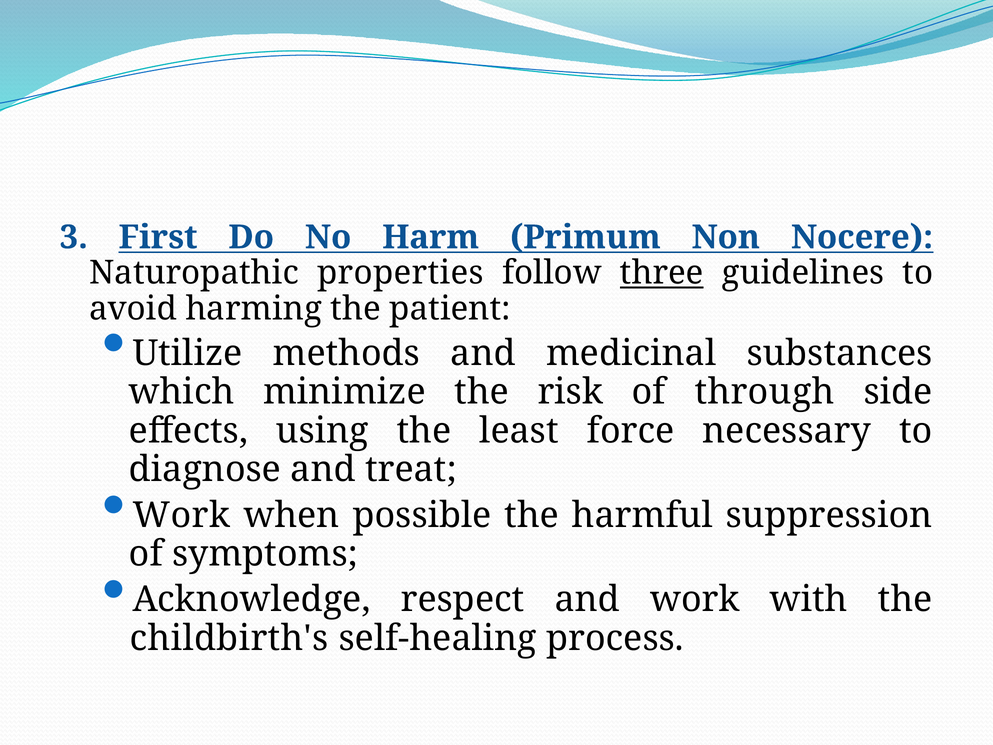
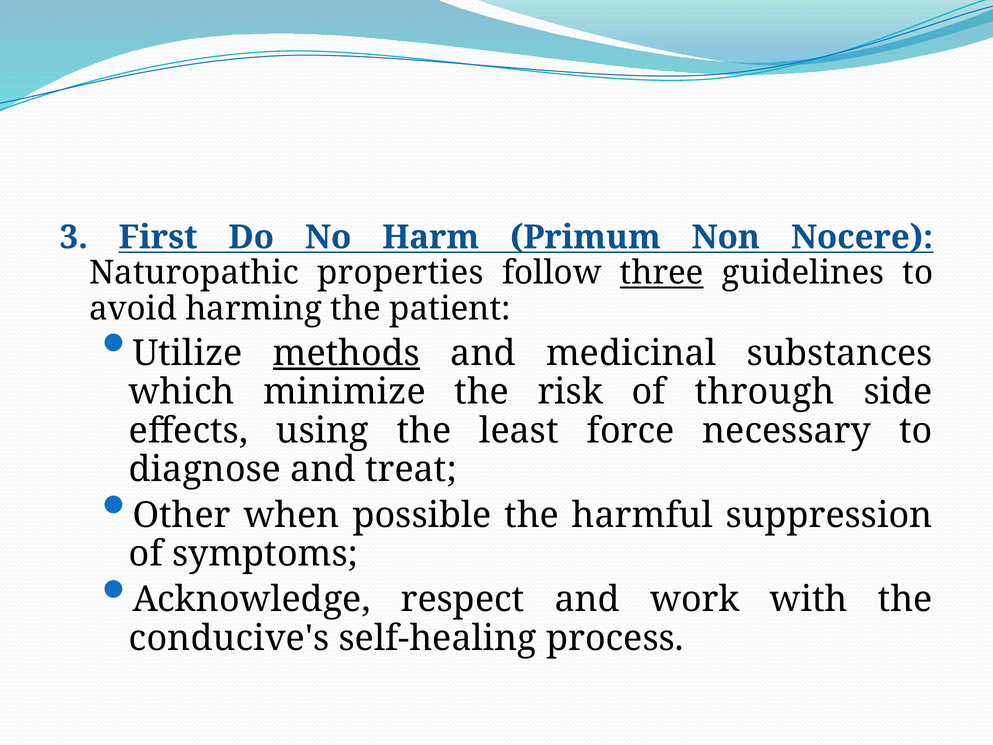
methods underline: none -> present (346, 353)
Work: Work -> Other (182, 515)
childbirth's: childbirth's -> conducive's (229, 638)
